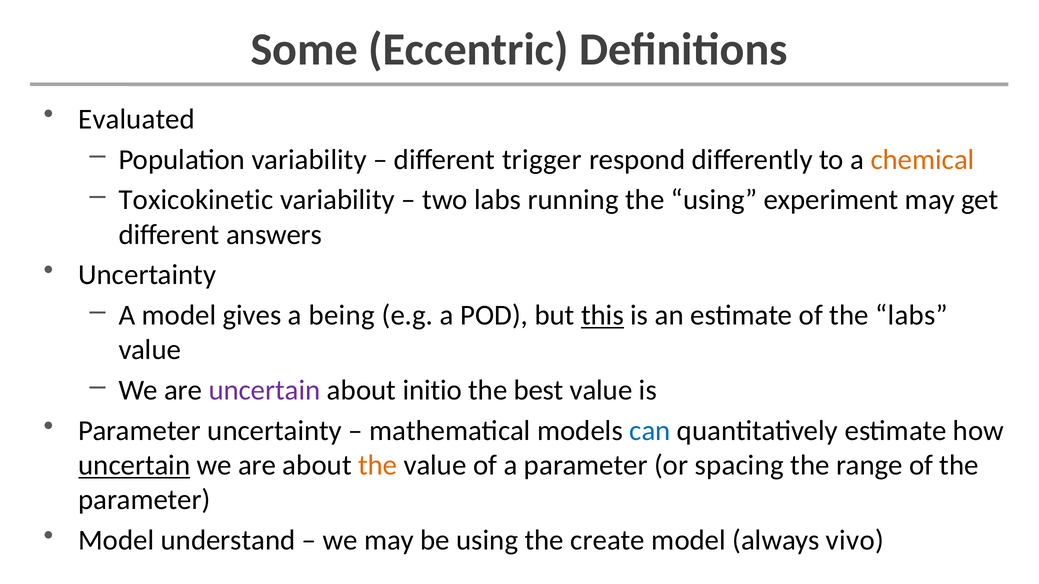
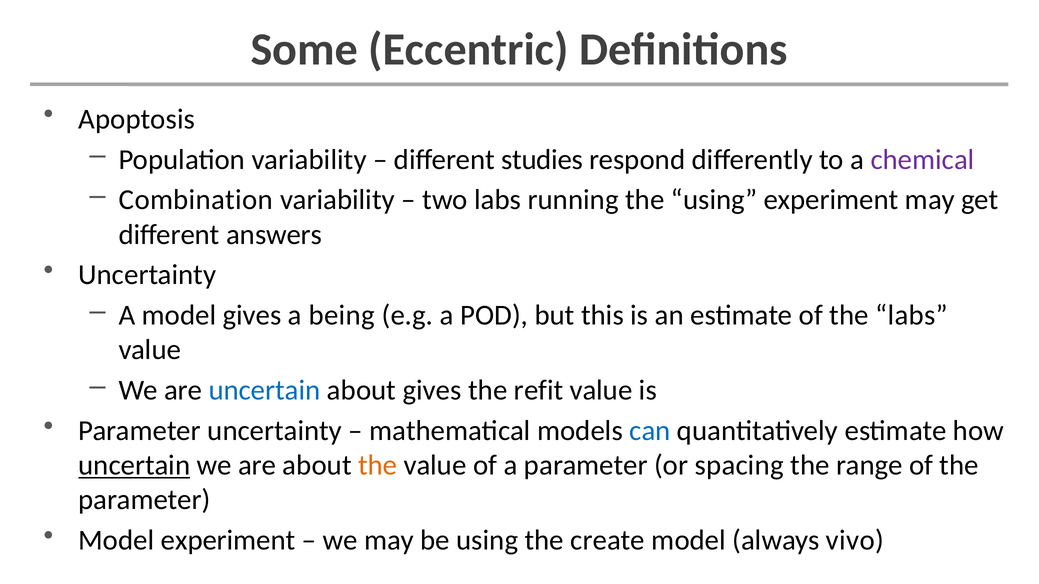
Evaluated: Evaluated -> Apoptosis (137, 119)
trigger: trigger -> studies (542, 160)
chemical colour: orange -> purple (923, 160)
Toxicokinetic: Toxicokinetic -> Combination (196, 200)
this underline: present -> none (602, 316)
uncertain colour: purple -> blue (264, 391)
about initio: initio -> gives (432, 391)
best: best -> refit (539, 391)
Model understand: understand -> experiment (228, 541)
